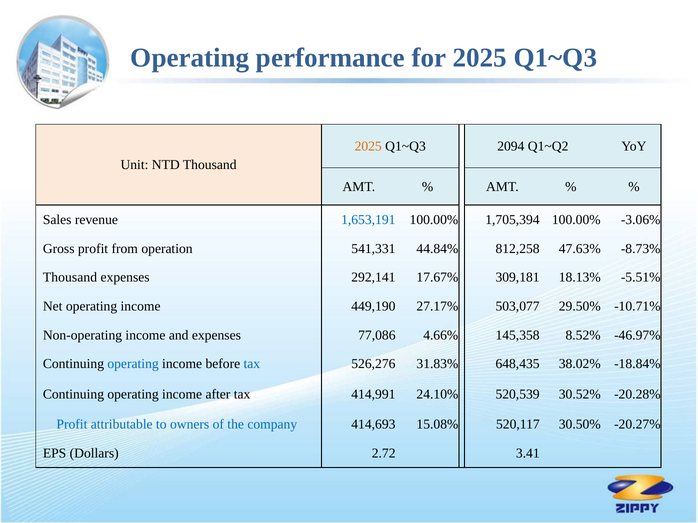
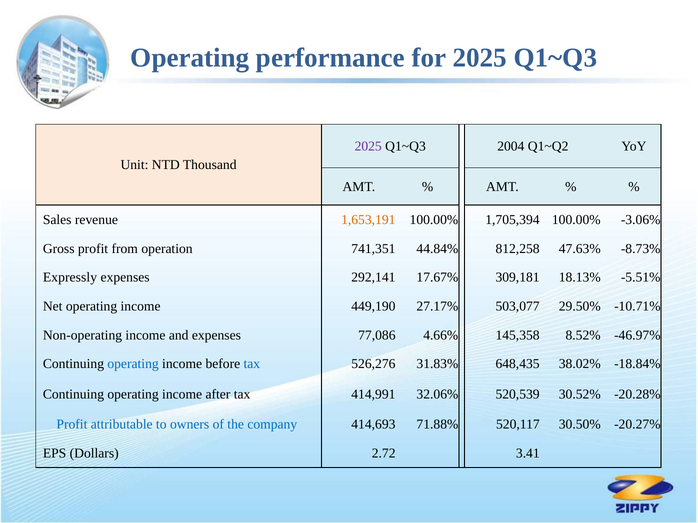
2025 colour: orange -> purple (368, 146)
2094: 2094 -> 2004 (511, 146)
1,653,191 colour: blue -> orange (368, 220)
541,331: 541,331 -> 741,351 (373, 249)
Thousand: Thousand -> Expressly (70, 278)
24.10%: 24.10% -> 32.06% (437, 395)
15.08%: 15.08% -> 71.88% (437, 425)
